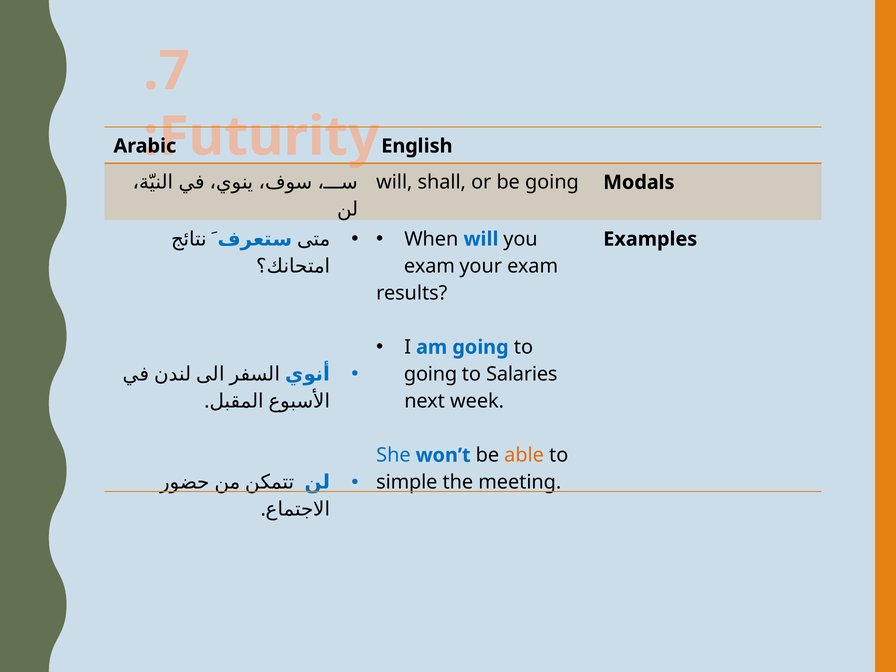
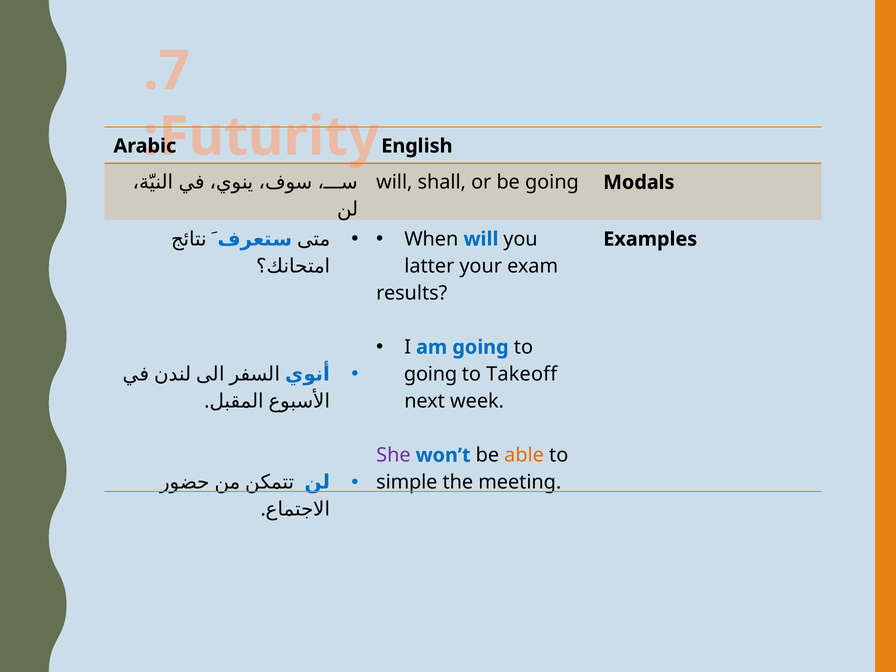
exam: exam -> latter (429, 266)
Salaries: Salaries -> Takeoff (522, 374)
She colour: blue -> purple (393, 455)
